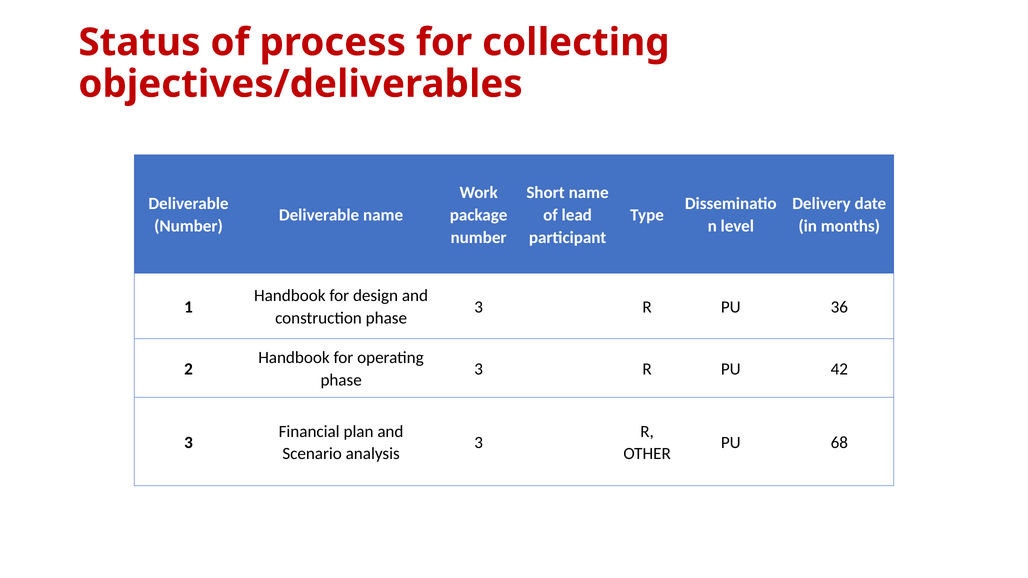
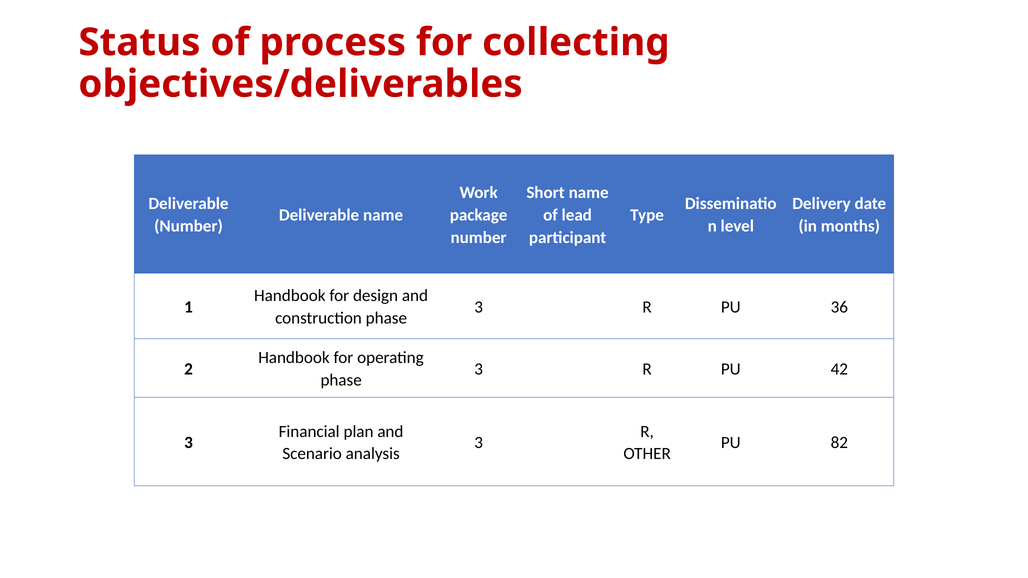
68: 68 -> 82 (839, 443)
